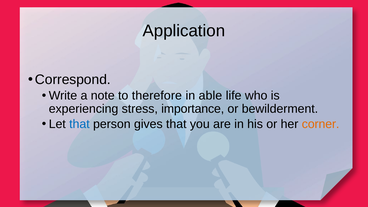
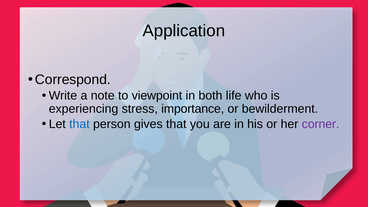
therefore: therefore -> viewpoint (157, 96)
able: able -> both (210, 96)
corner colour: orange -> purple (321, 124)
